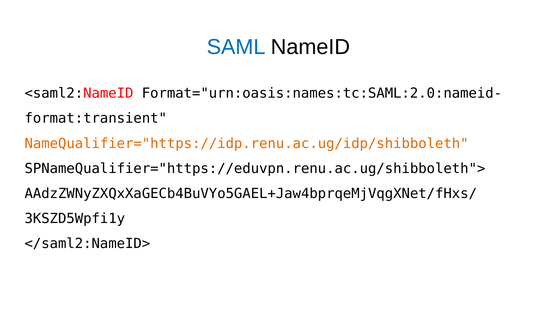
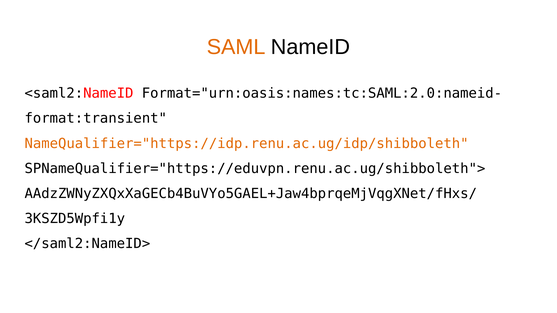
SAML colour: blue -> orange (236, 47)
